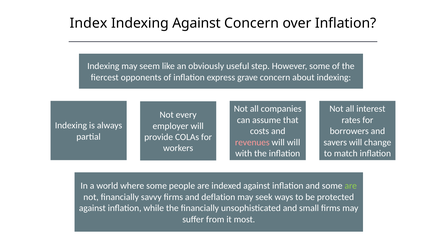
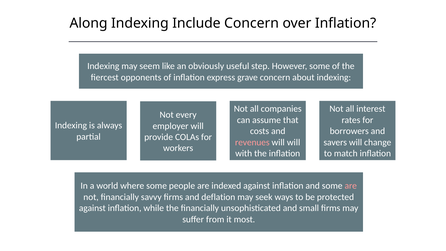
Index: Index -> Along (89, 23)
Indexing Against: Against -> Include (196, 23)
are colour: light green -> pink (351, 186)
